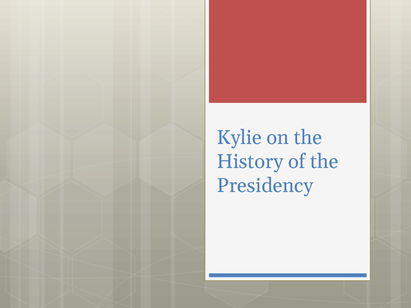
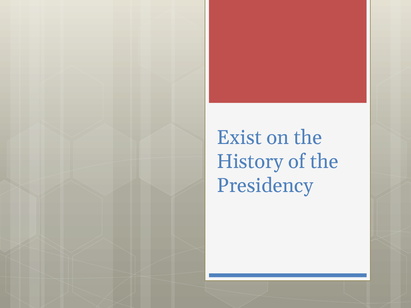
Kylie: Kylie -> Exist (239, 138)
